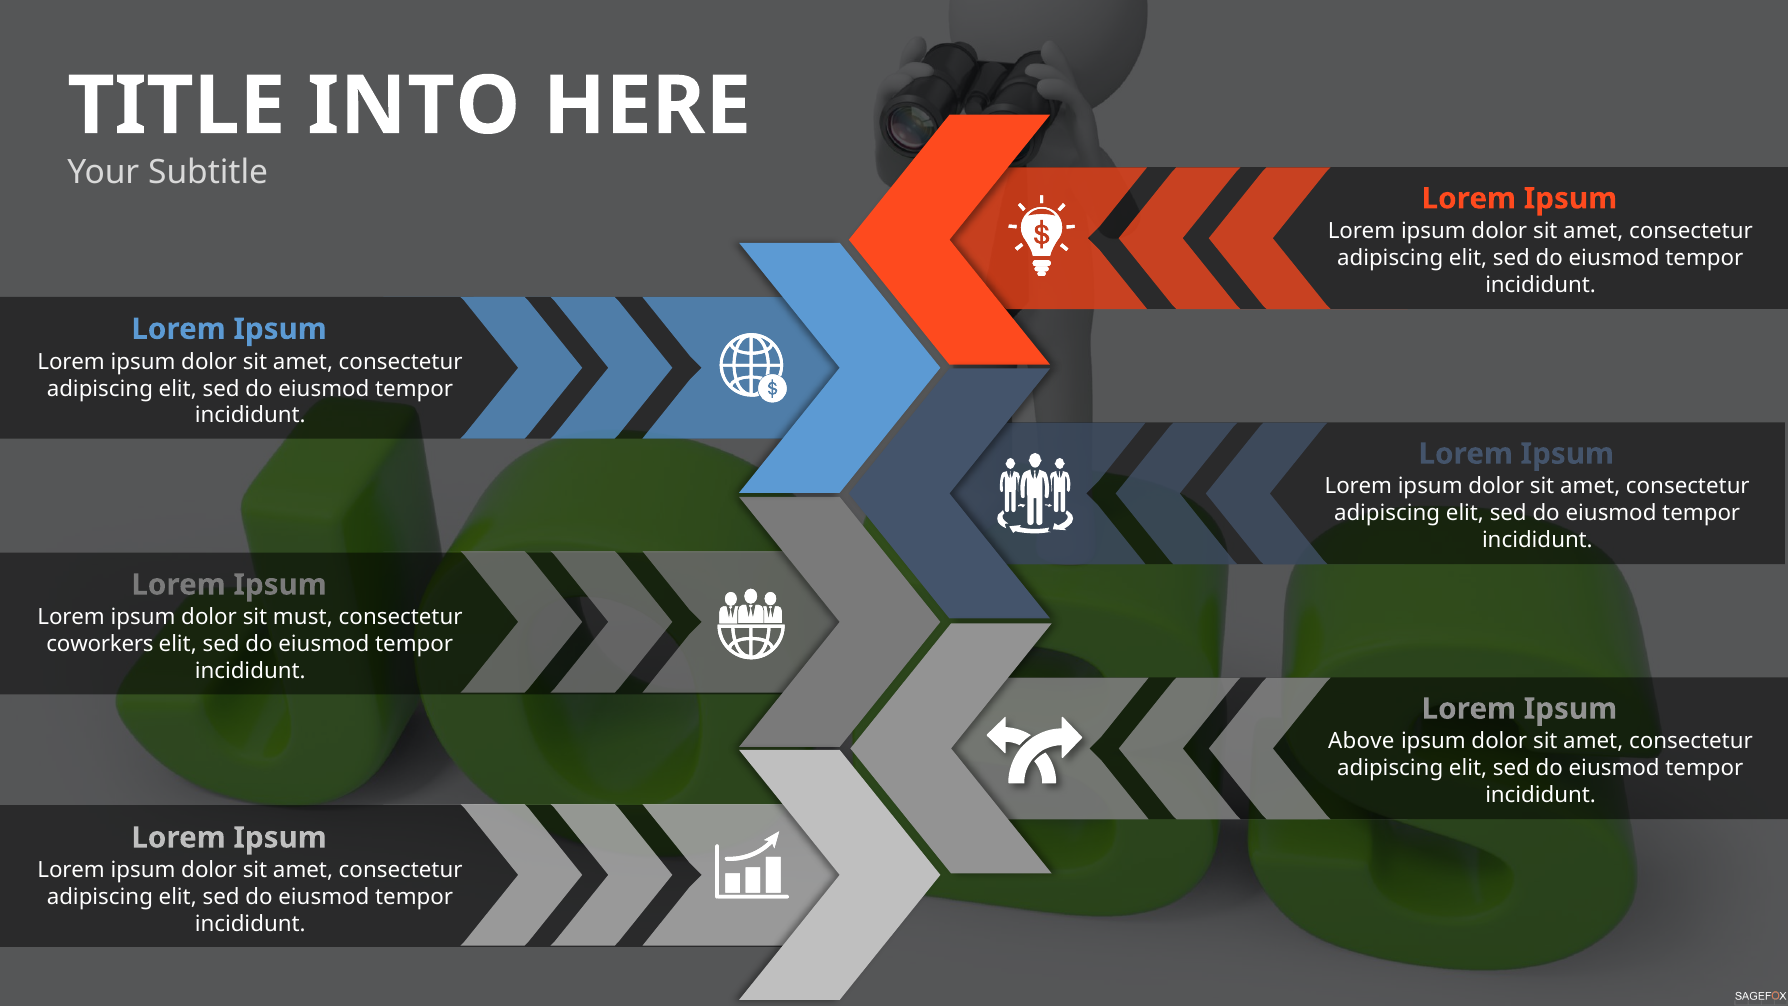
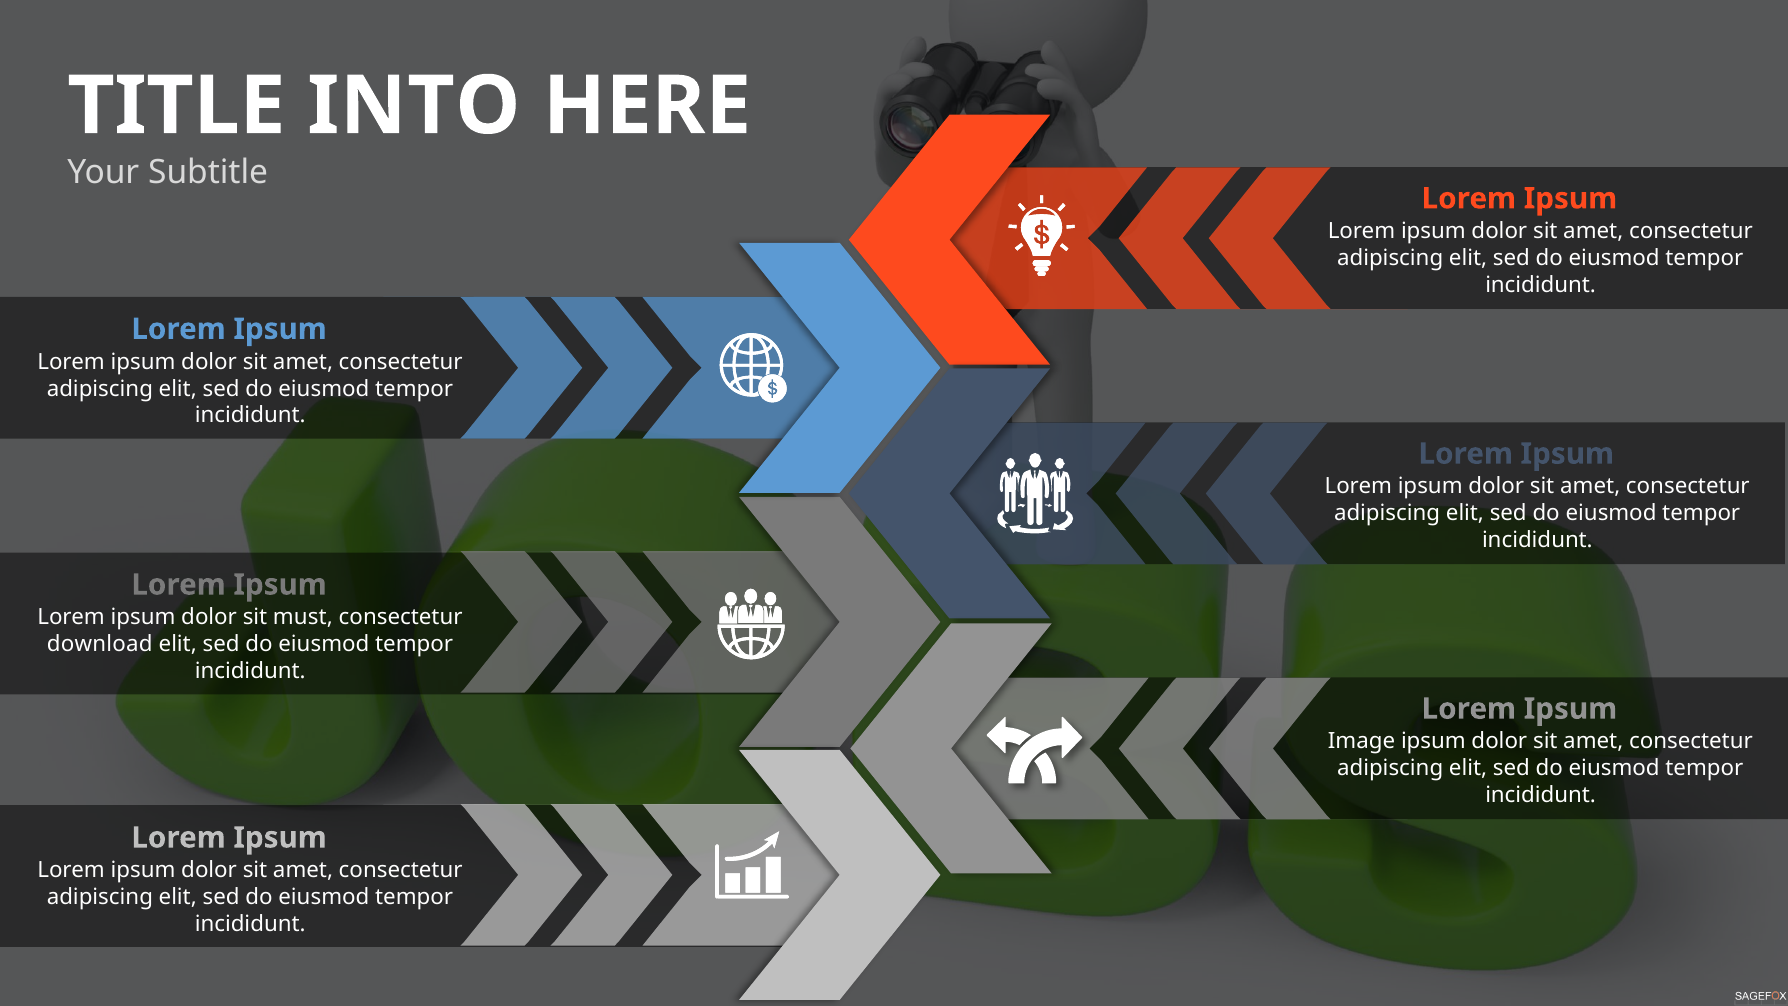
coworkers: coworkers -> download (100, 644)
Above: Above -> Image (1361, 741)
